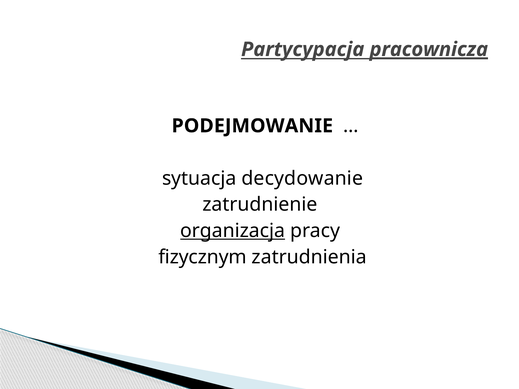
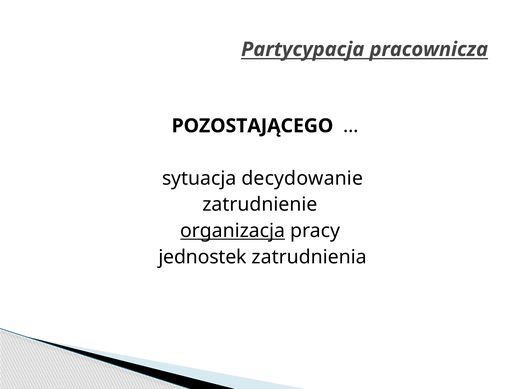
pracownicza underline: present -> none (429, 49)
PODEJMOWANIE: PODEJMOWANIE -> POZOSTAJĄCEGO (252, 126)
fizycznym: fizycznym -> jednostek (203, 257)
